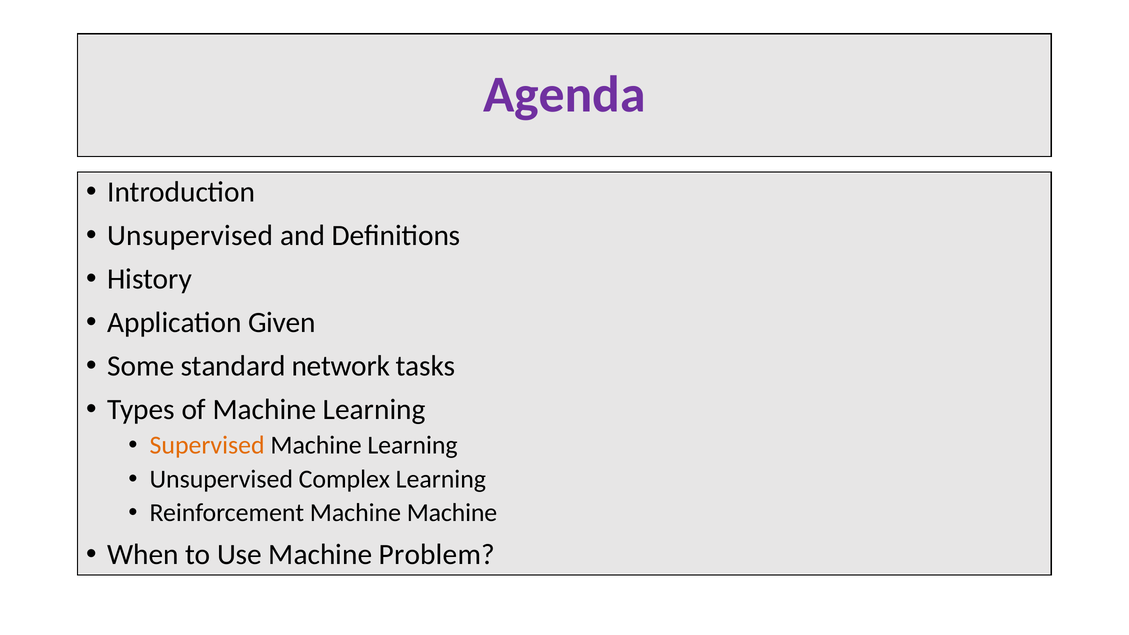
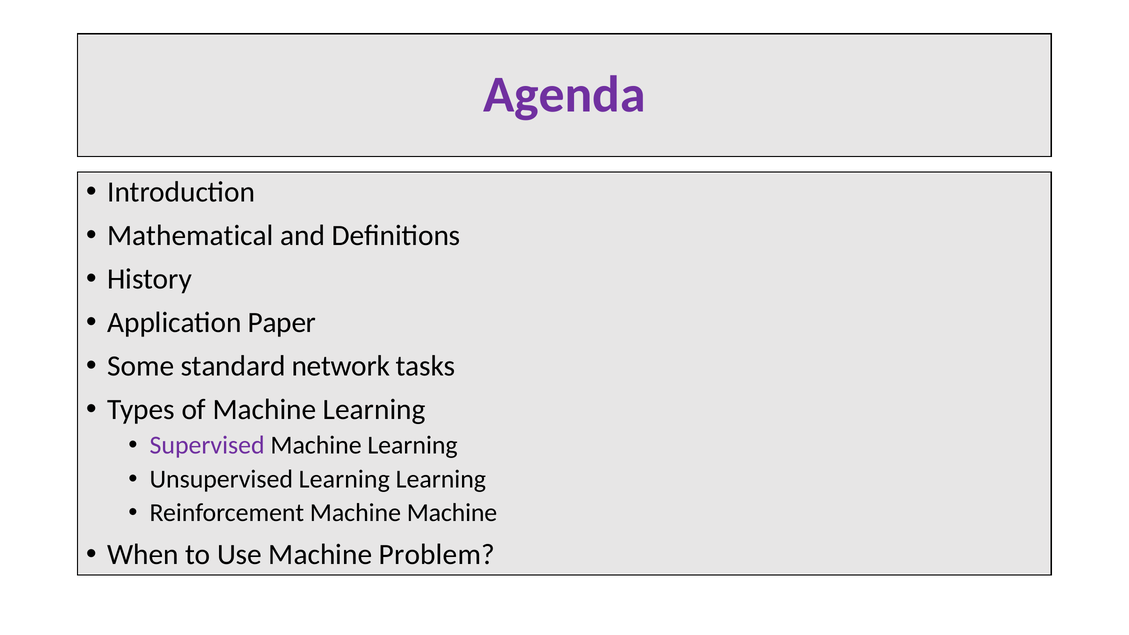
Unsupervised: Unsupervised -> Mathematical (190, 236)
Given: Given -> Paper (282, 323)
Supervised colour: orange -> purple (207, 445)
Unsupervised Complex: Complex -> Learning (344, 479)
